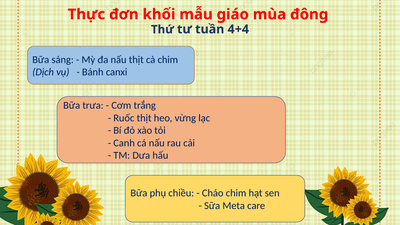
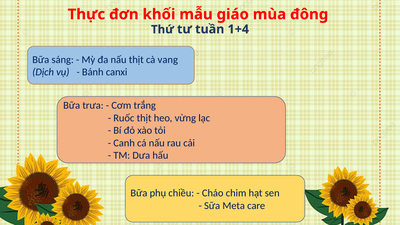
4+4: 4+4 -> 1+4 (238, 29)
cà chim: chim -> vang (168, 60)
